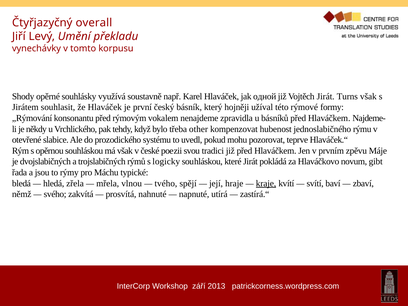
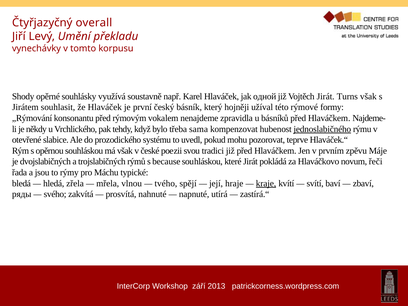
other: other -> sama (199, 129)
jednoslabičného underline: none -> present (322, 129)
logicky: logicky -> because (166, 162)
gibt: gibt -> řeči (376, 162)
němž: němž -> ряды (22, 194)
